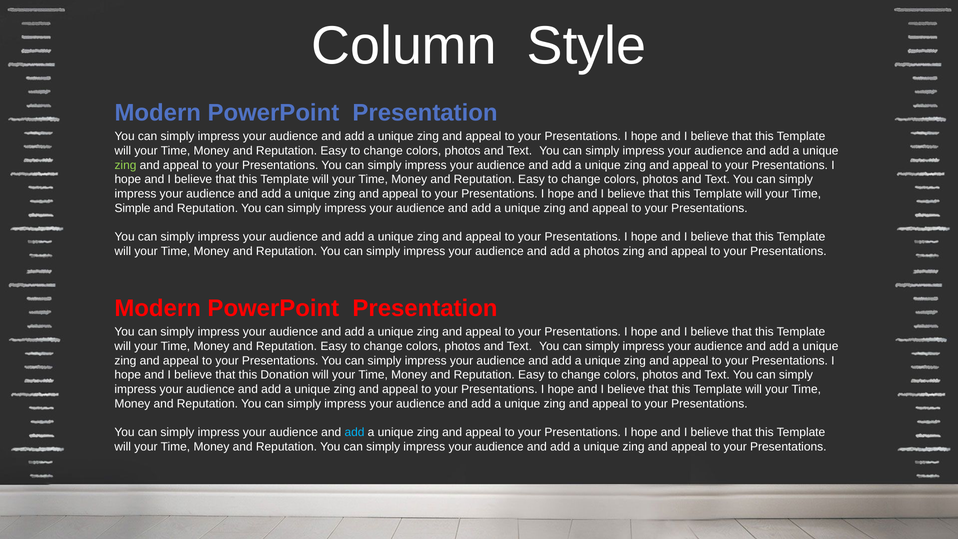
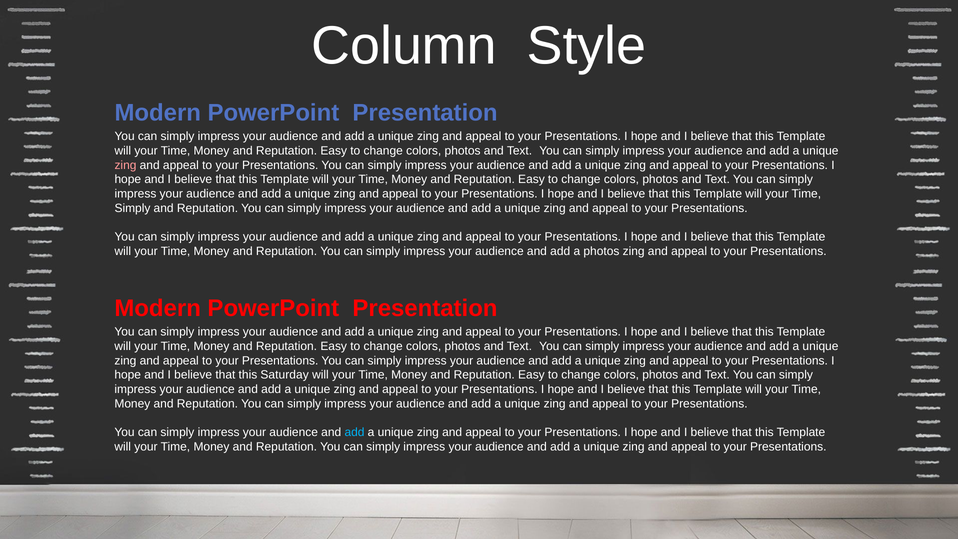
zing colour: light green -> pink (125, 165)
Simple: Simple -> Simply (132, 208)
Donation: Donation -> Saturday (285, 375)
